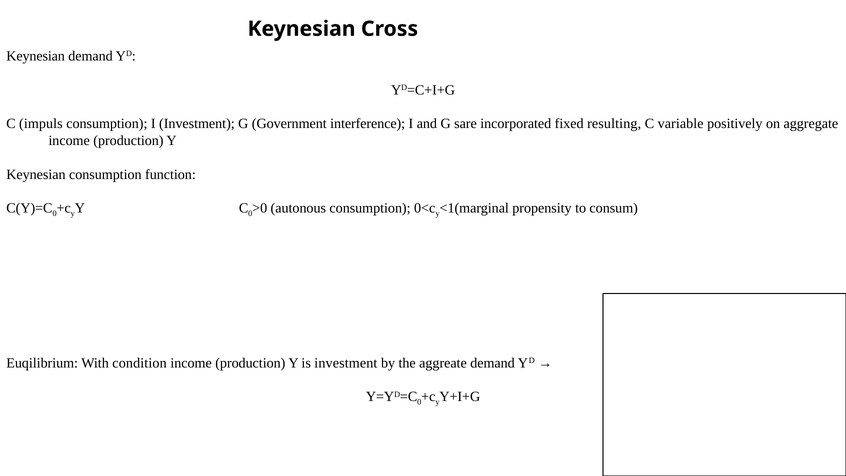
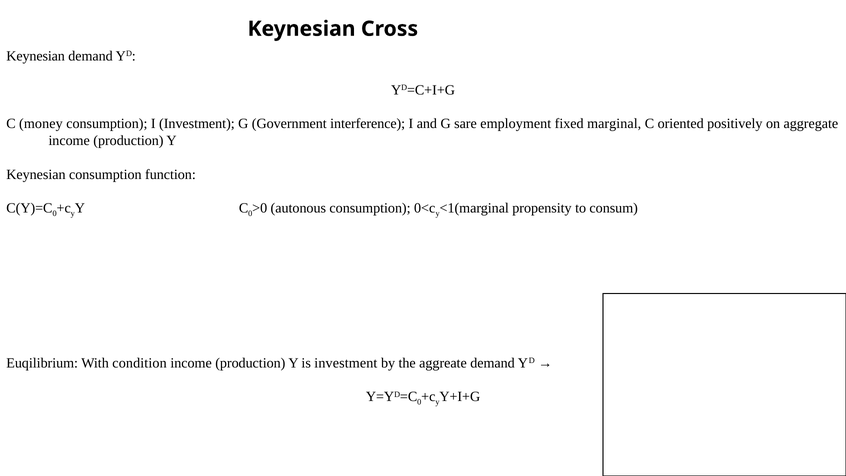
impuls: impuls -> money (41, 124)
incorporated: incorporated -> employment (516, 124)
resulting: resulting -> marginal (614, 124)
variable: variable -> oriented (681, 124)
